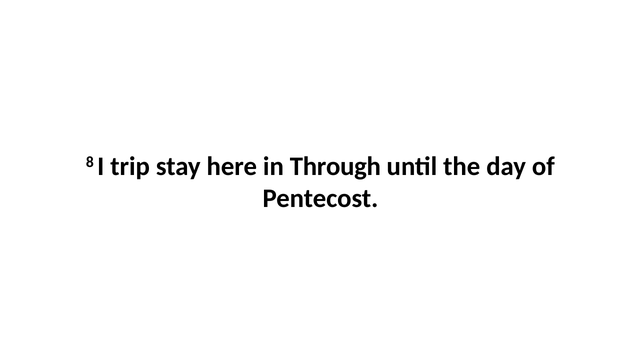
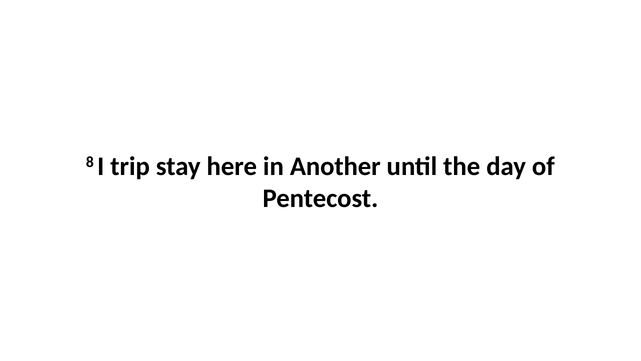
Through: Through -> Another (335, 166)
